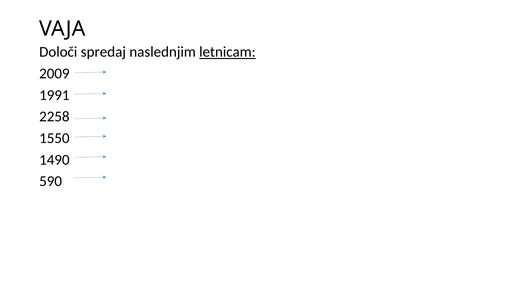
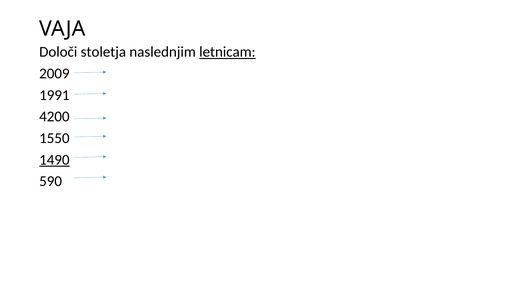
spredaj: spredaj -> stoletja (103, 52)
2258: 2258 -> 4200 (54, 117)
1490 underline: none -> present (54, 160)
